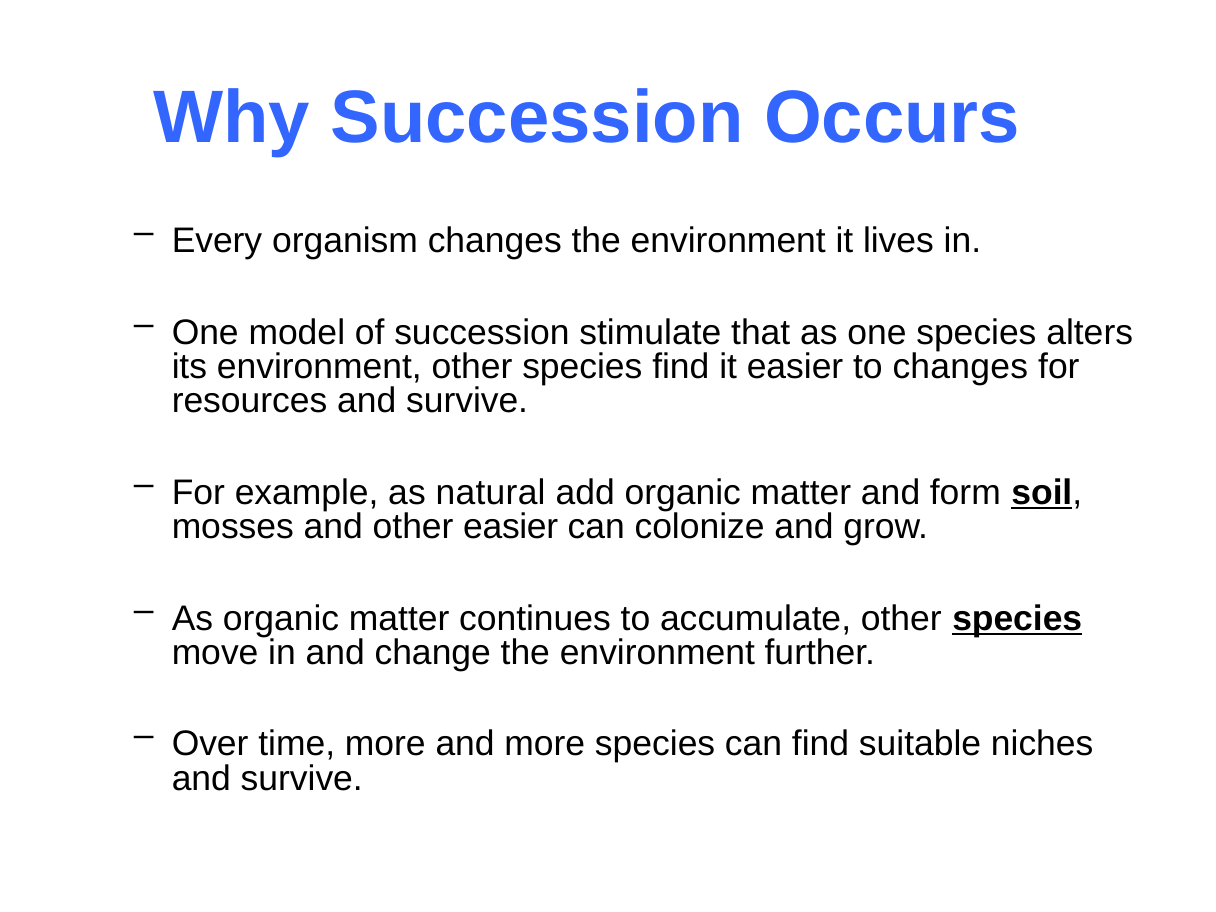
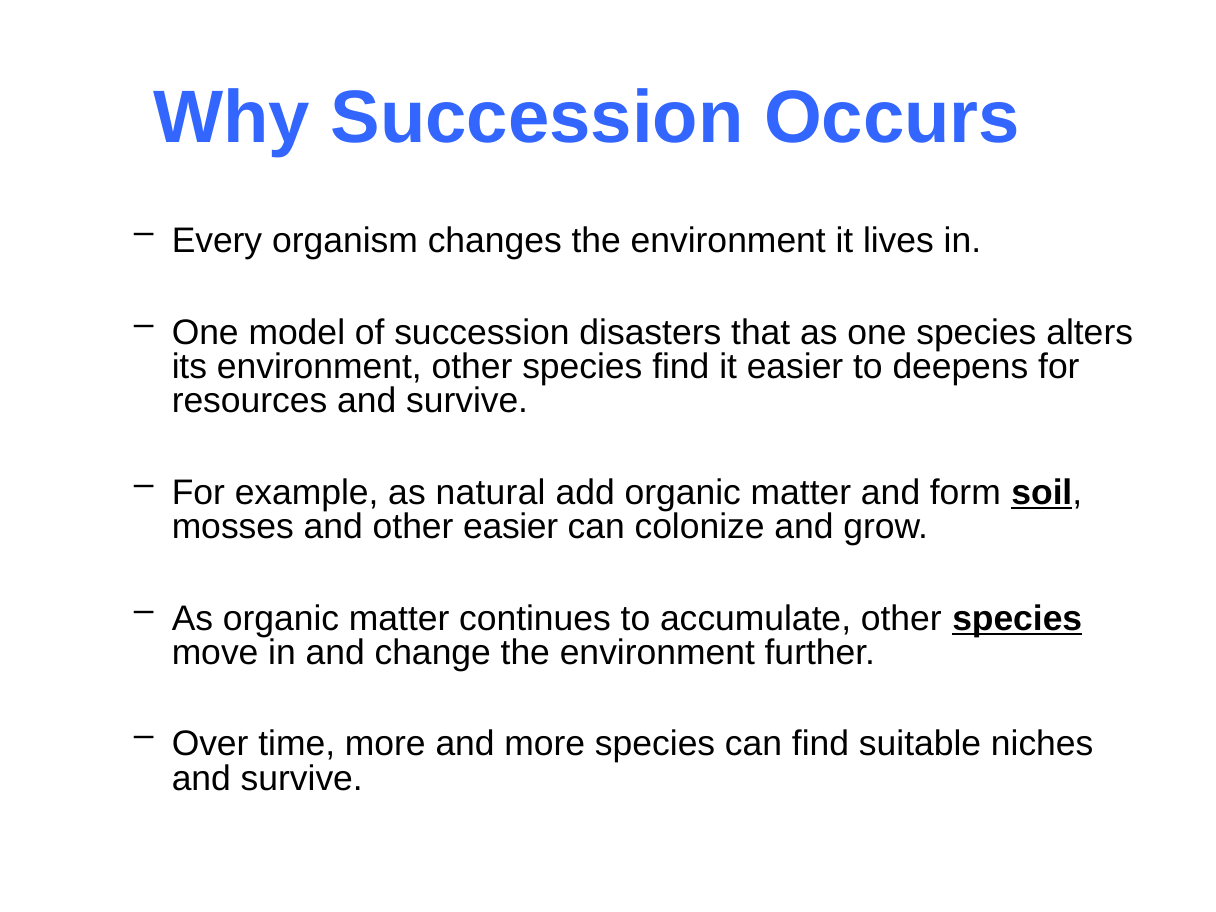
stimulate: stimulate -> disasters (650, 333)
to changes: changes -> deepens (960, 367)
